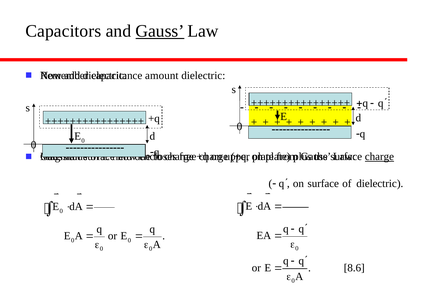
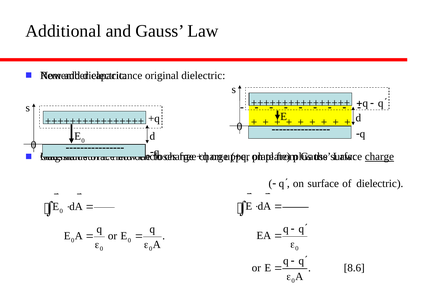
Capacitors: Capacitors -> Additional (63, 31)
Gauss underline: present -> none (160, 31)
amount: amount -> original (162, 76)
